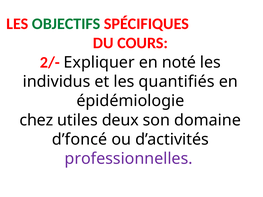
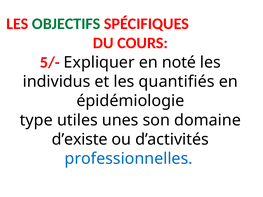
2/-: 2/- -> 5/- (50, 62)
chez: chez -> type (36, 120)
deux: deux -> unes (120, 120)
d’foncé: d’foncé -> d’existe (80, 140)
professionnelles colour: purple -> blue (129, 159)
